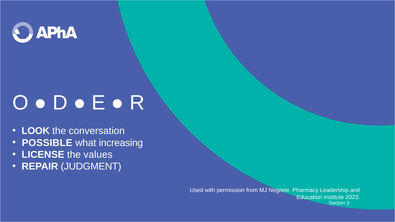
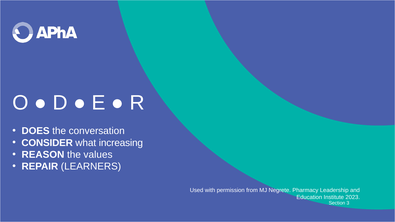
LOOK: LOOK -> DOES (36, 131)
POSSIBLE: POSSIBLE -> CONSIDER (47, 143)
LICENSE: LICENSE -> REASON (43, 155)
JUDGMENT: JUDGMENT -> LEARNERS (91, 167)
